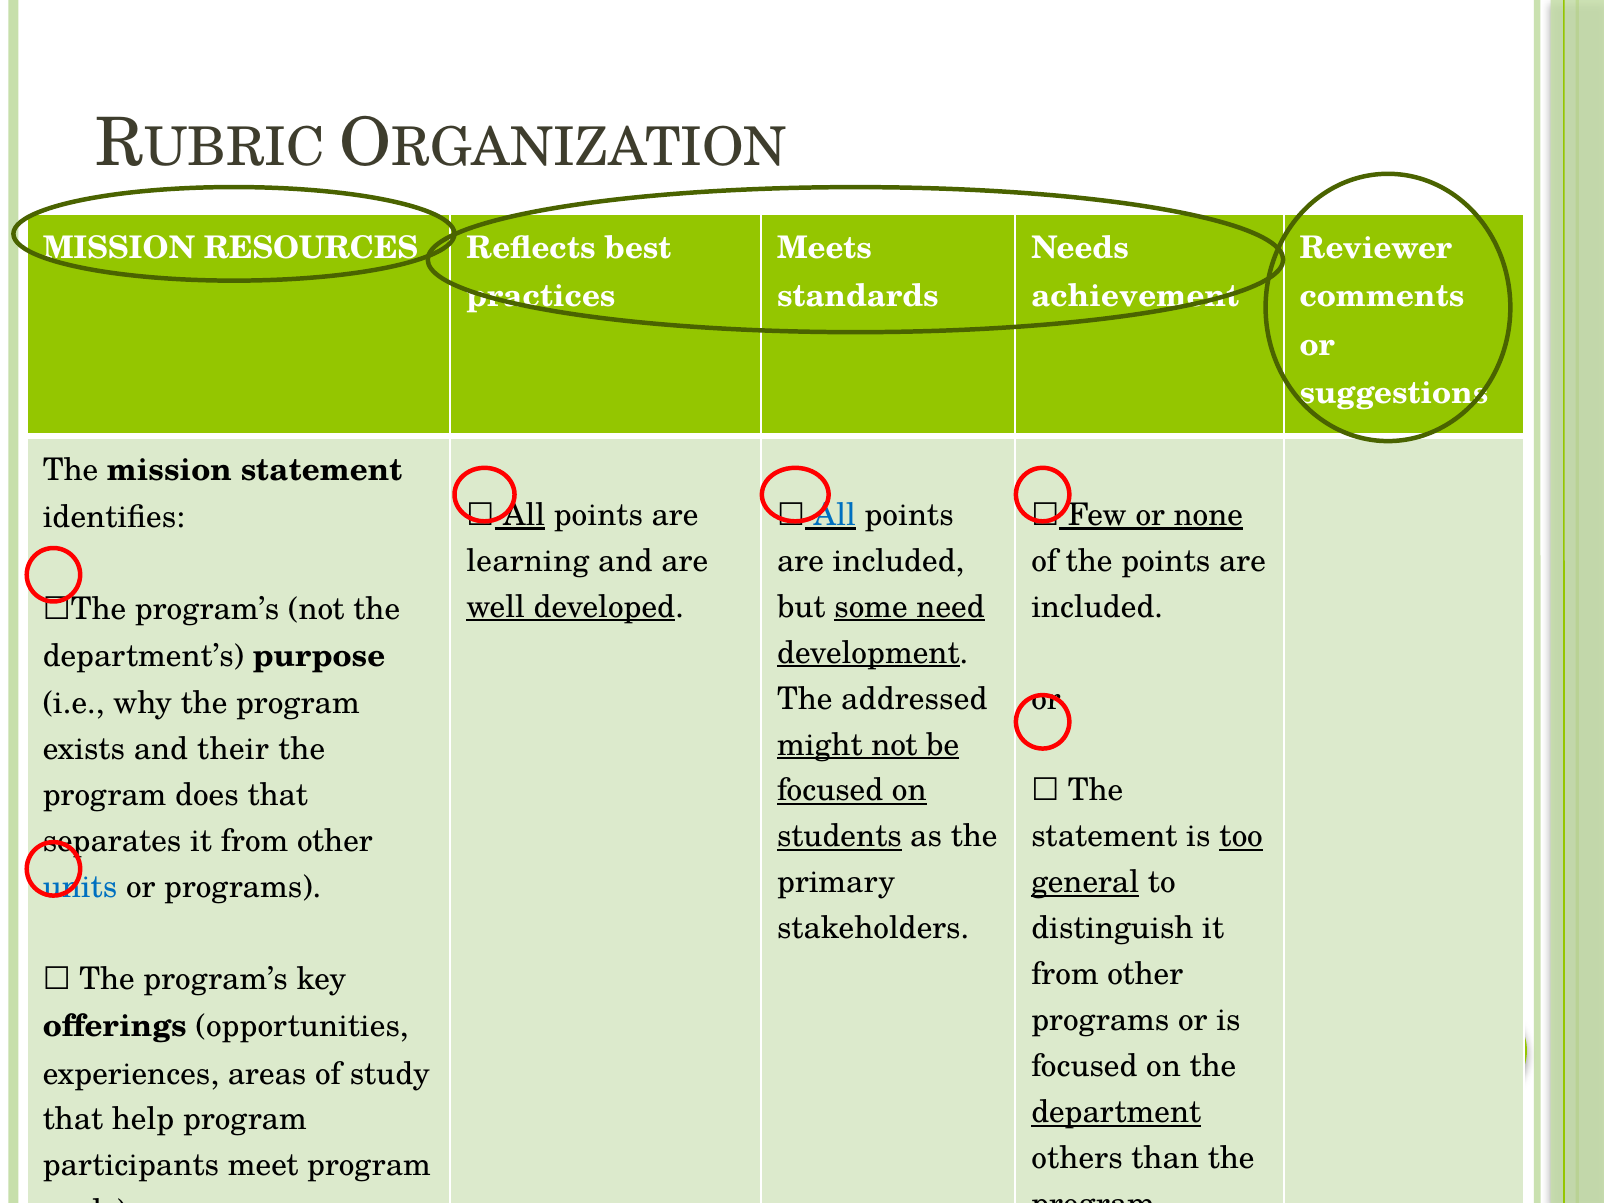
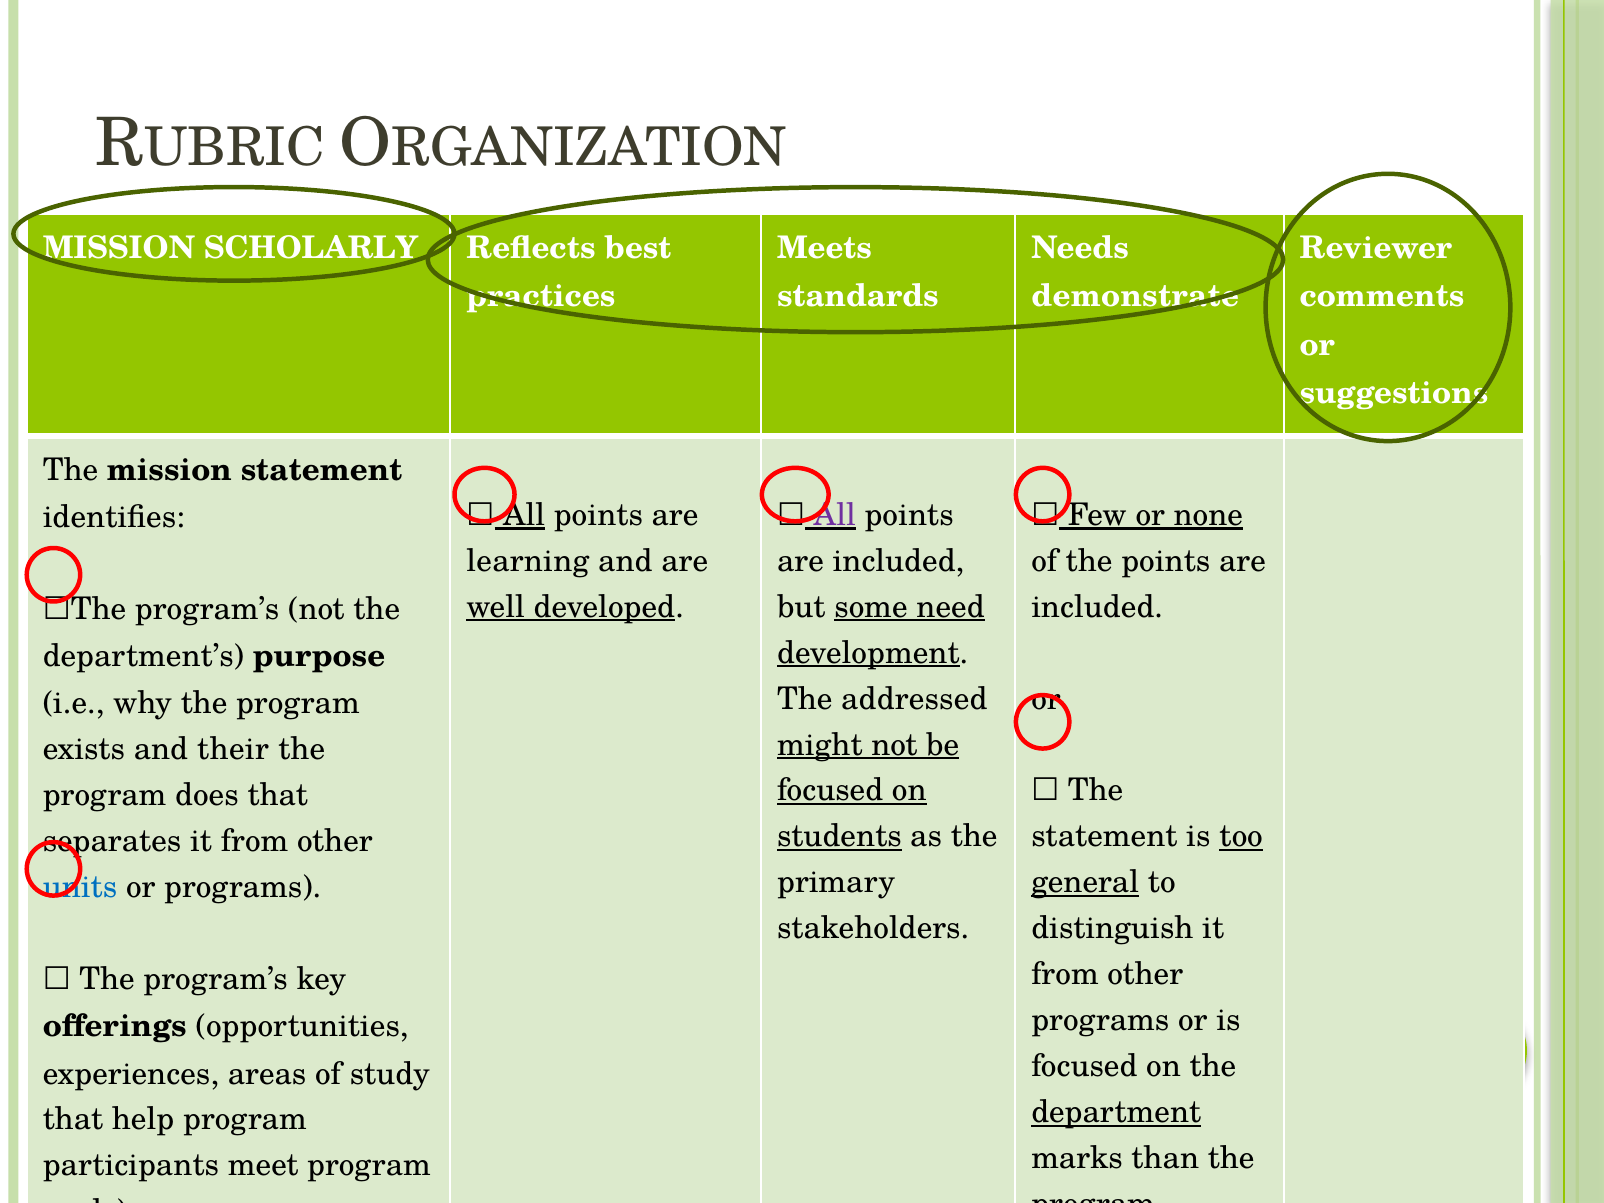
RESOURCES: RESOURCES -> SCHOLARLY (311, 248)
achievement: achievement -> demonstrate (1135, 297)
All colour: blue -> purple (835, 515)
others: others -> marks (1077, 1158)
